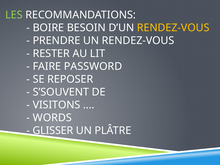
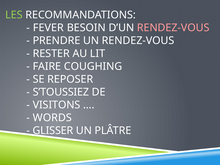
BOIRE: BOIRE -> FEVER (48, 28)
RENDEZ-VOUS colour: yellow -> pink (173, 28)
PASSWORD: PASSWORD -> COUGHING (93, 66)
S’SOUVENT: S’SOUVENT -> S’TOUSSIEZ (61, 92)
